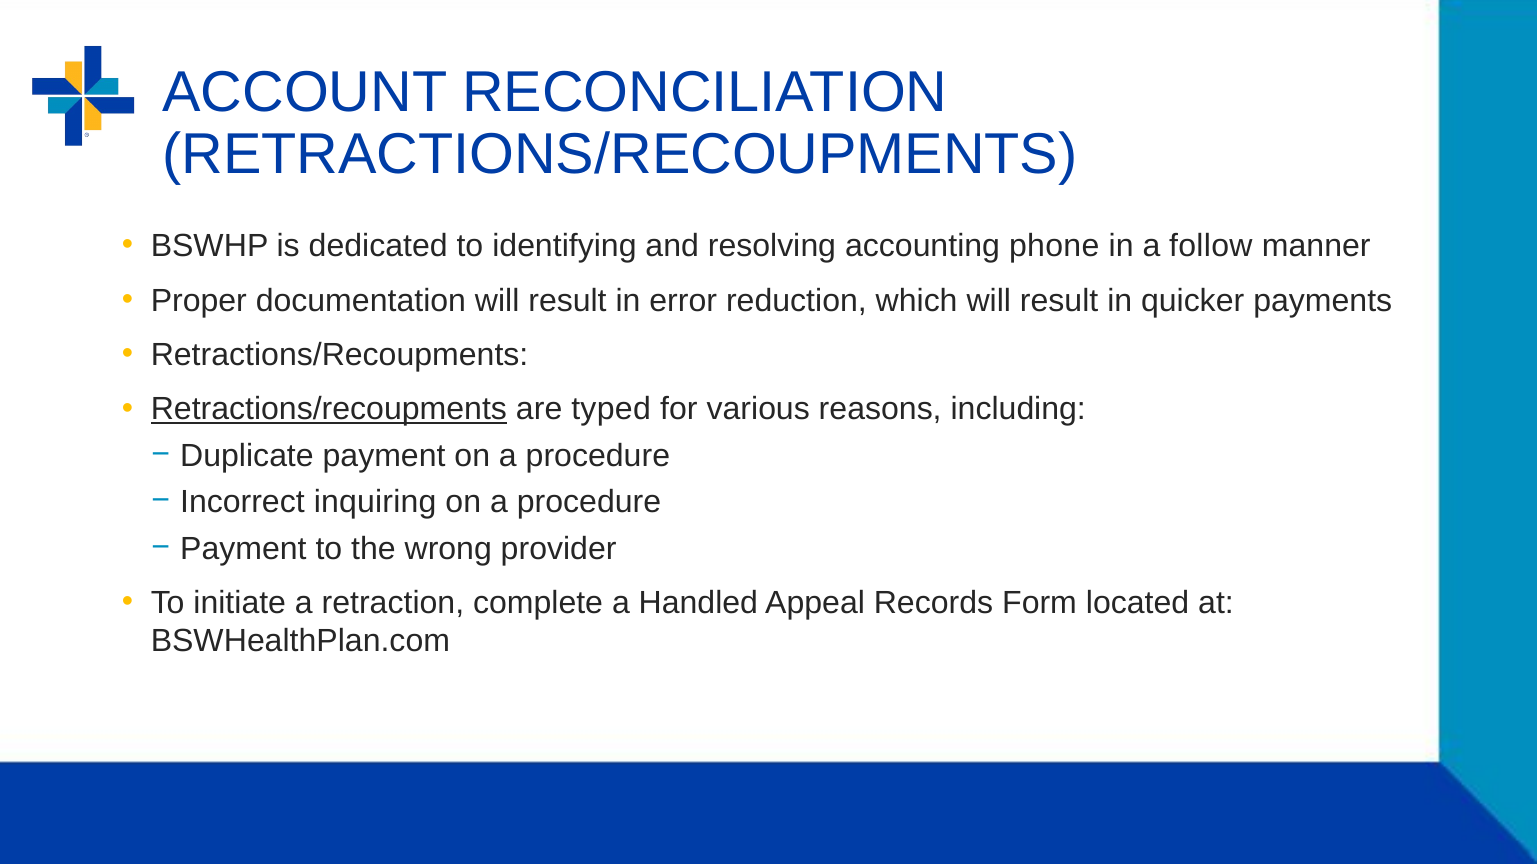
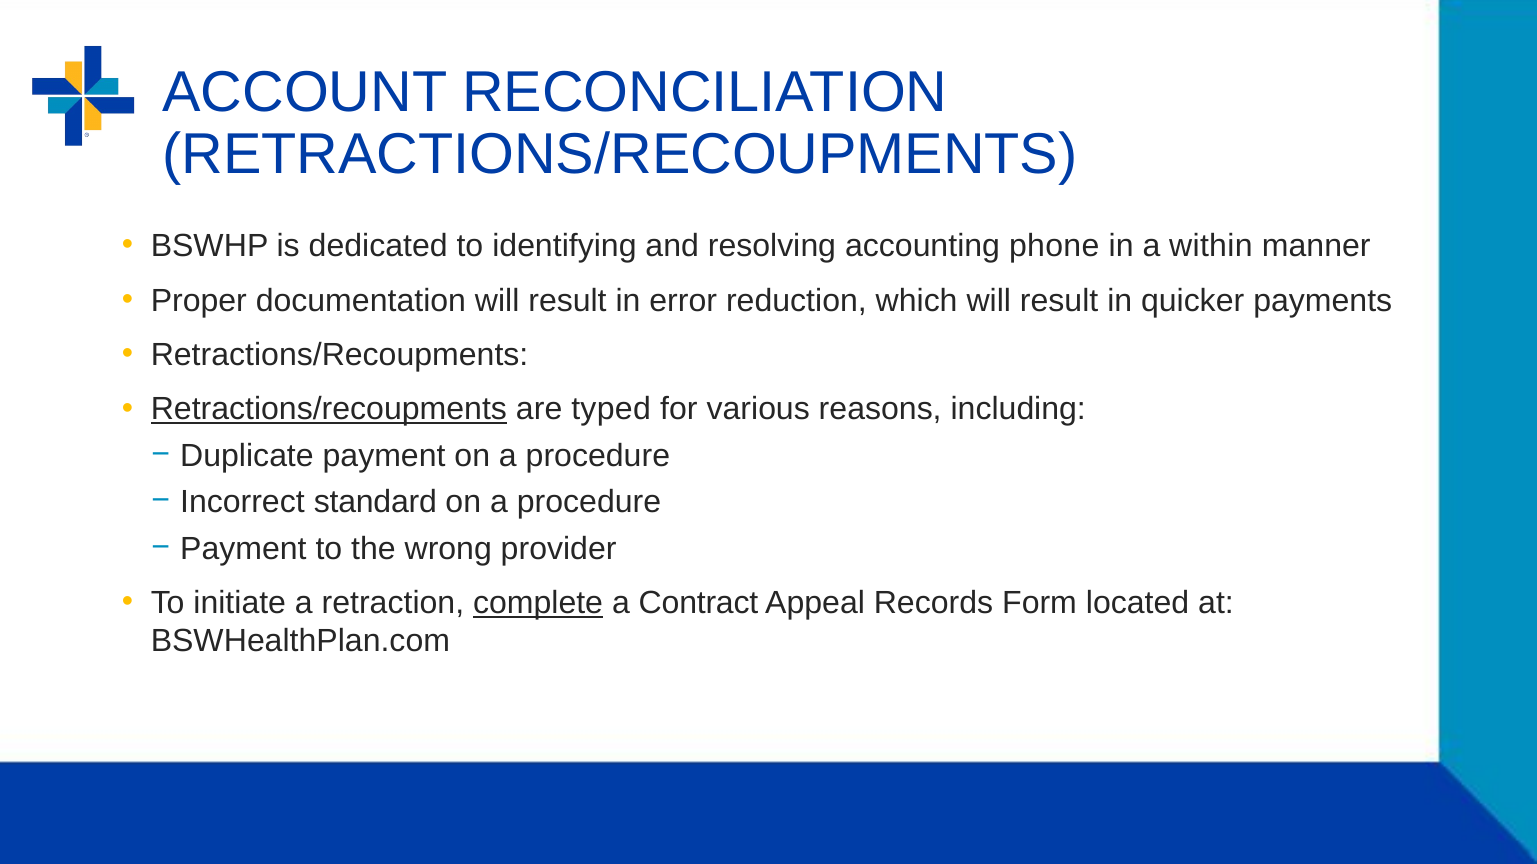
follow: follow -> within (1211, 246)
inquiring: inquiring -> standard (375, 502)
complete underline: none -> present (538, 603)
Handled: Handled -> Contract (698, 603)
